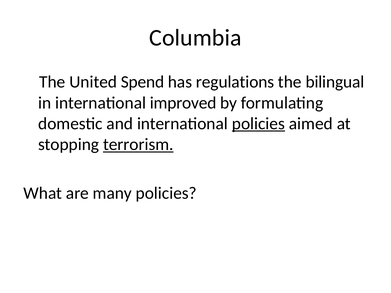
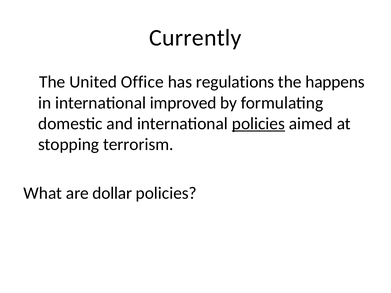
Columbia: Columbia -> Currently (195, 38)
Spend: Spend -> Office (142, 82)
bilingual: bilingual -> happens (335, 82)
terrorism underline: present -> none (138, 145)
many: many -> dollar (112, 193)
